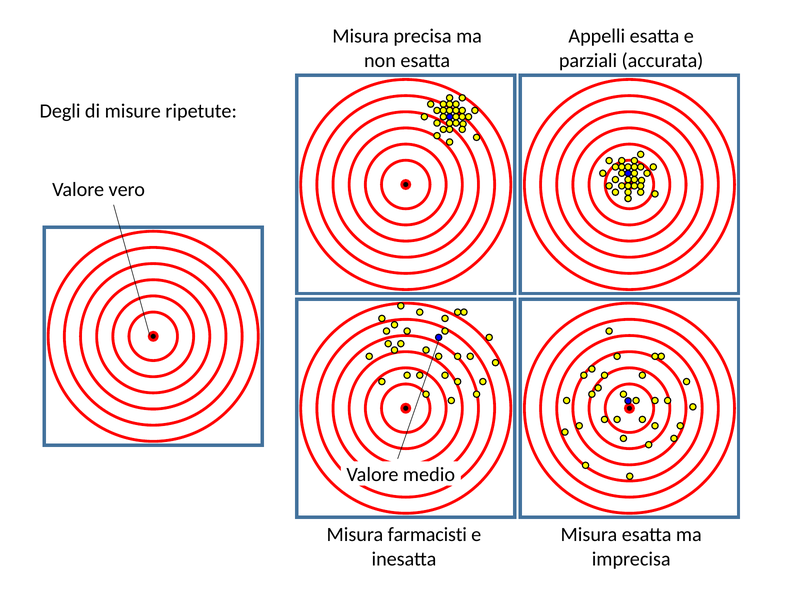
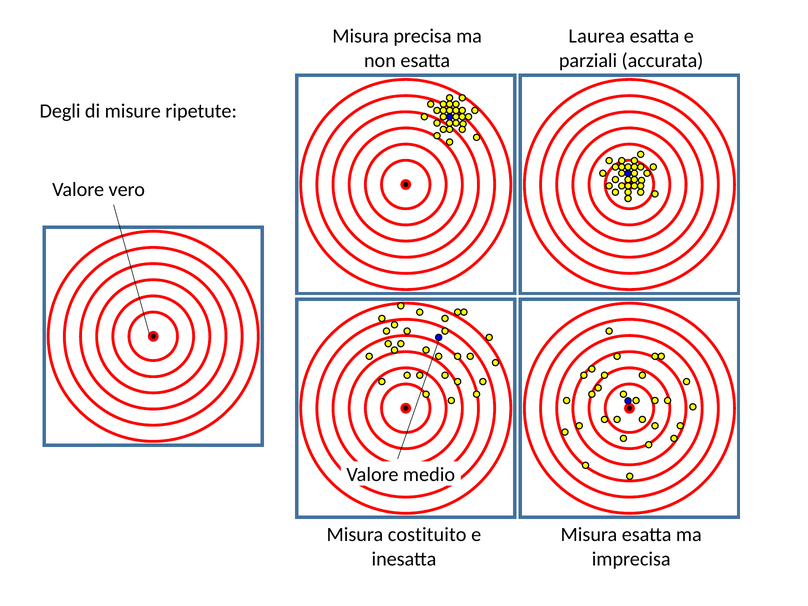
Appelli: Appelli -> Laurea (597, 36)
farmacisti: farmacisti -> costituito (427, 535)
